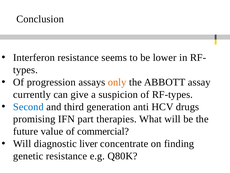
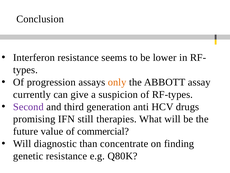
Second colour: blue -> purple (28, 106)
part: part -> still (86, 119)
liver: liver -> than (88, 143)
